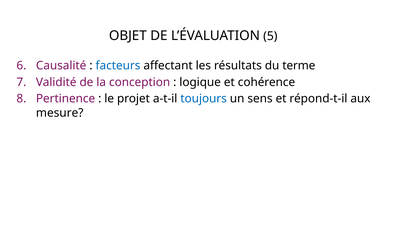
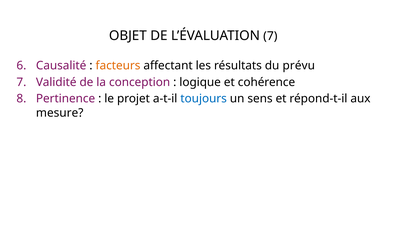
L’ÉVALUATION 5: 5 -> 7 (270, 36)
facteurs colour: blue -> orange (118, 66)
terme: terme -> prévu (299, 66)
